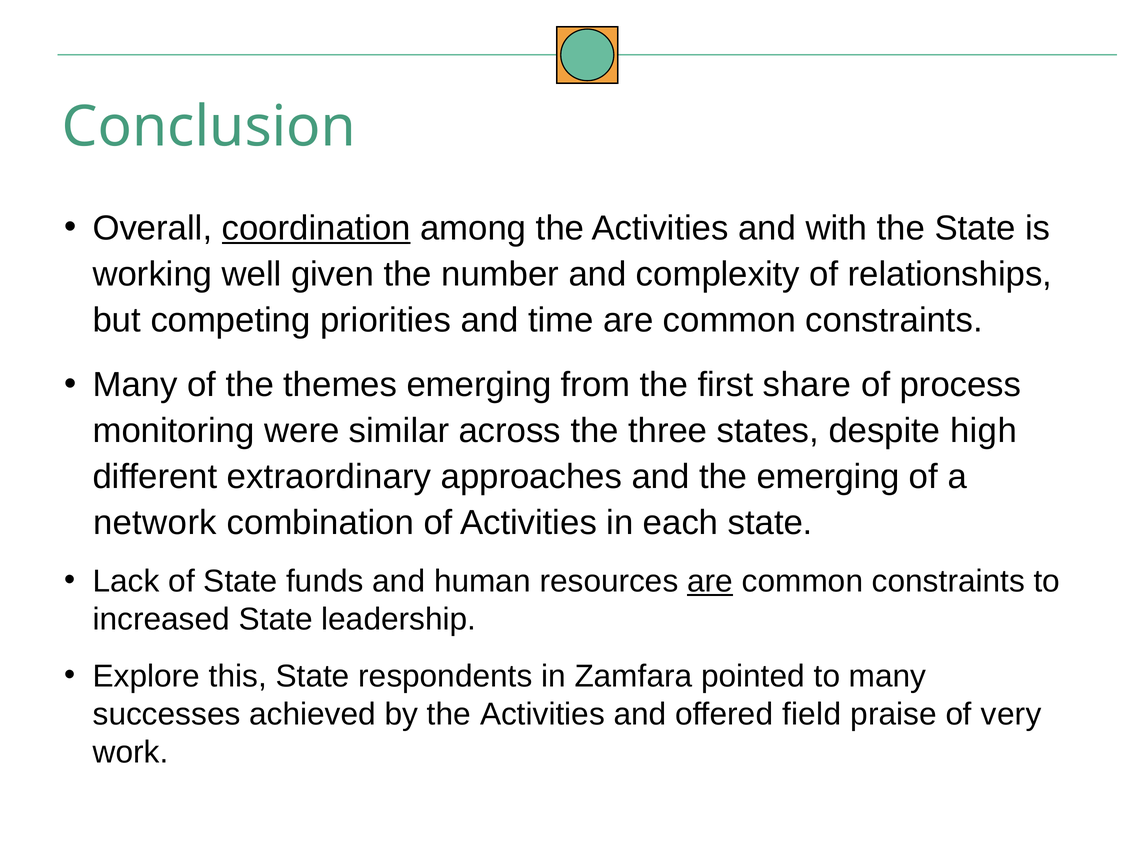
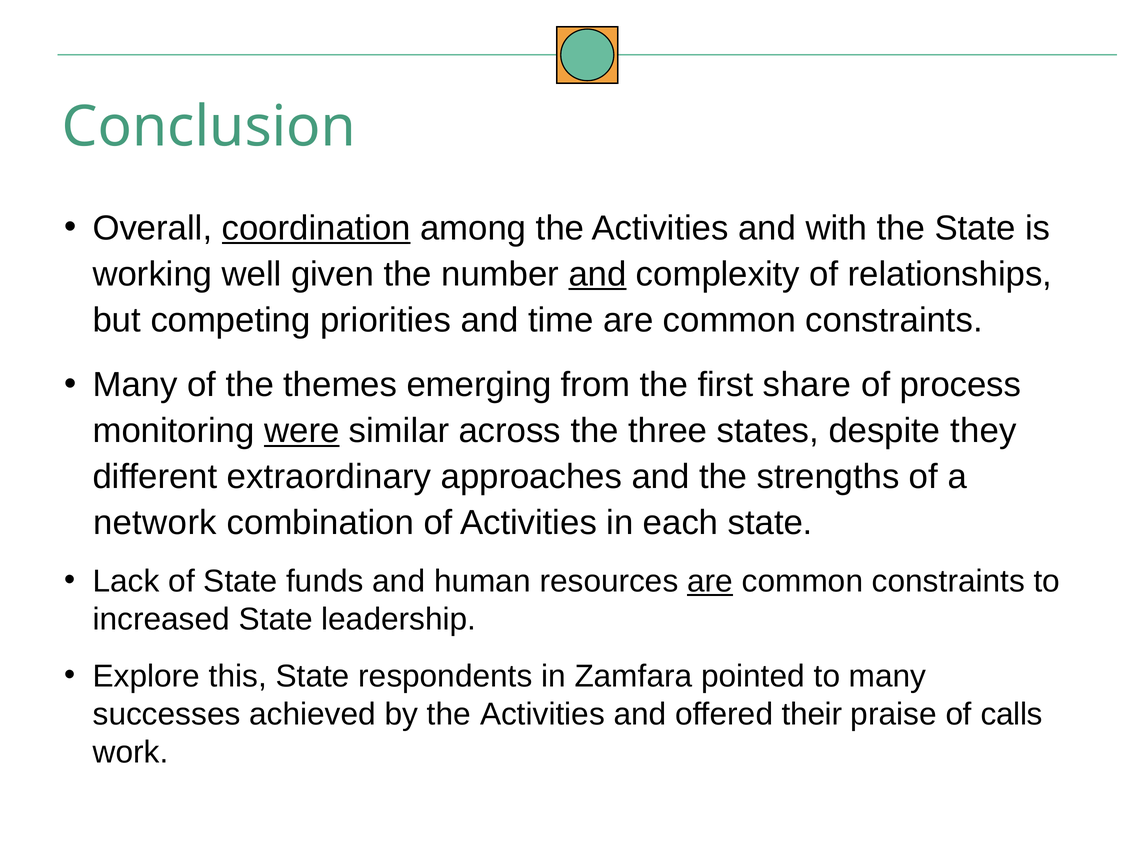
and underline: none -> present (597, 274)
were underline: none -> present (302, 431)
high: high -> they (983, 431)
the emerging: emerging -> strengths (828, 476)
field: field -> their (812, 714)
very: very -> calls (1012, 714)
